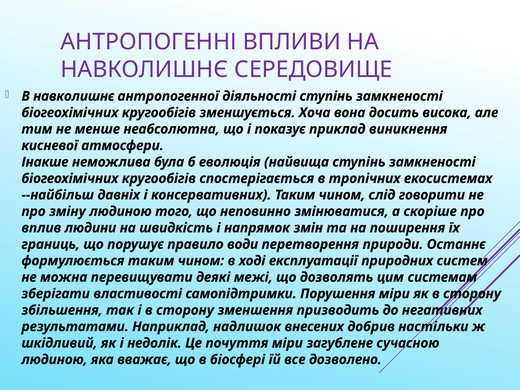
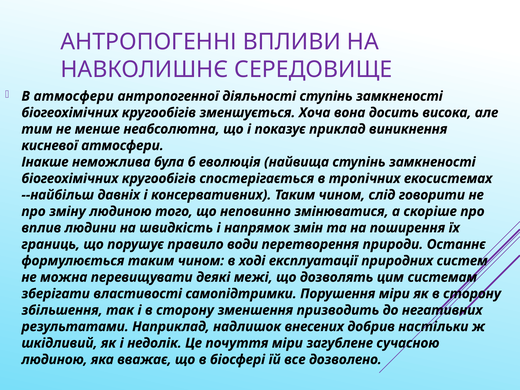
В навколишнє: навколишнє -> атмосфери (74, 96)
